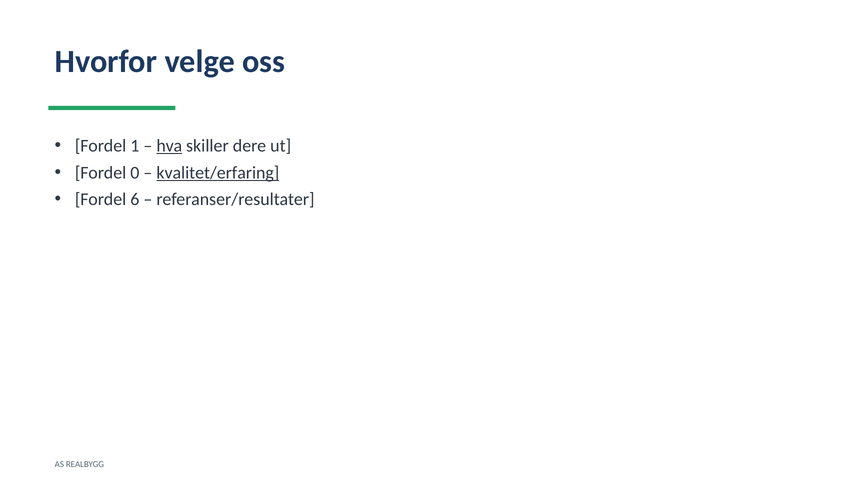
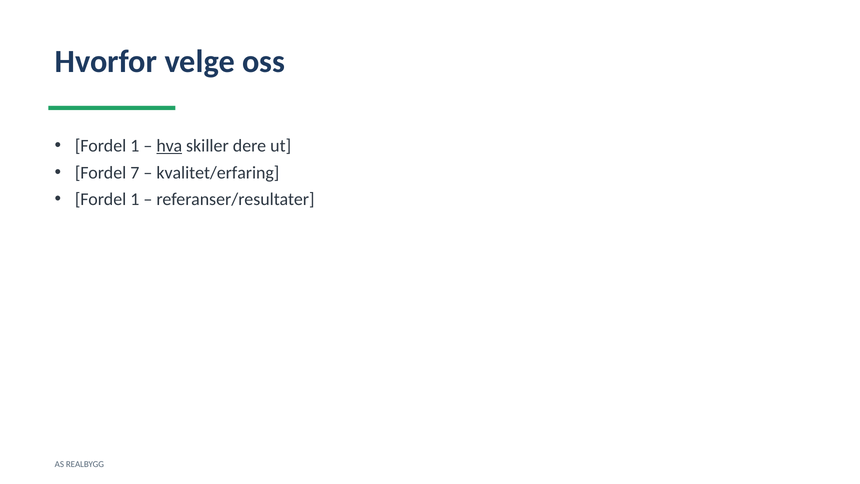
0: 0 -> 7 (135, 173)
kvalitet/erfaring underline: present -> none (218, 173)
6: 6 -> 1 (135, 199)
